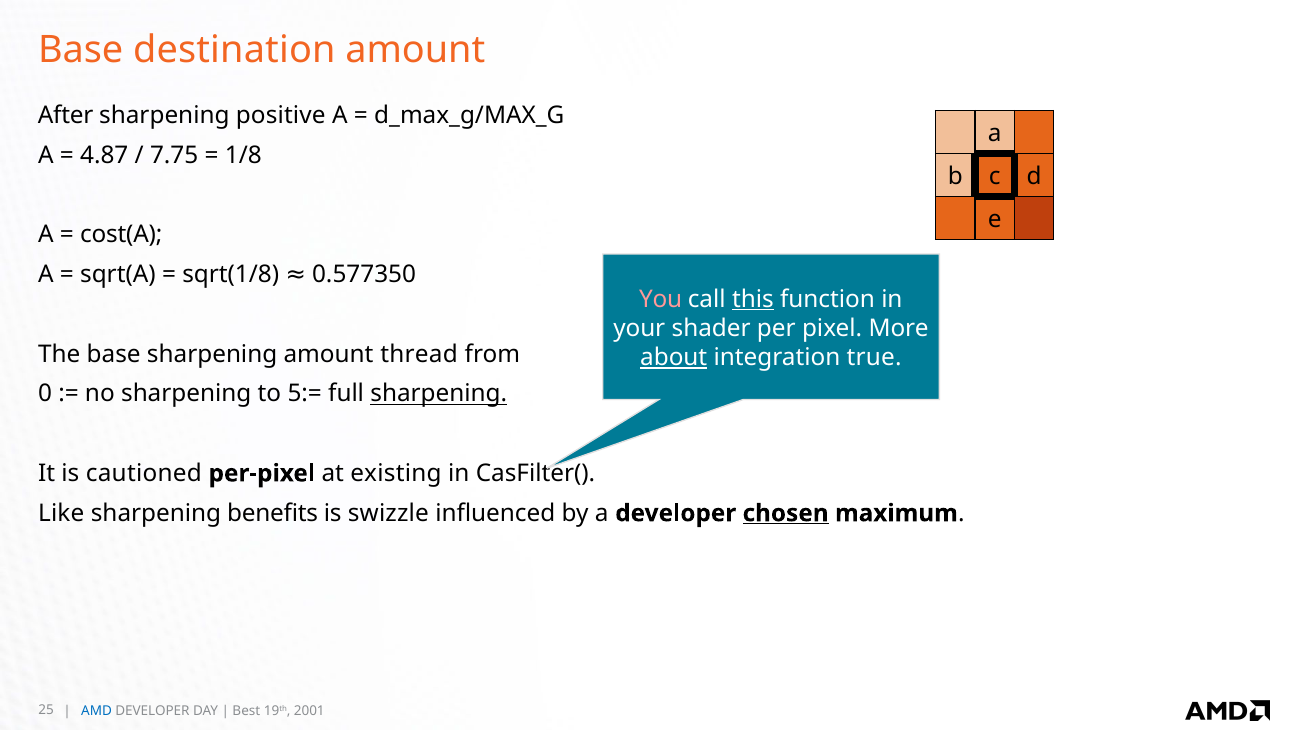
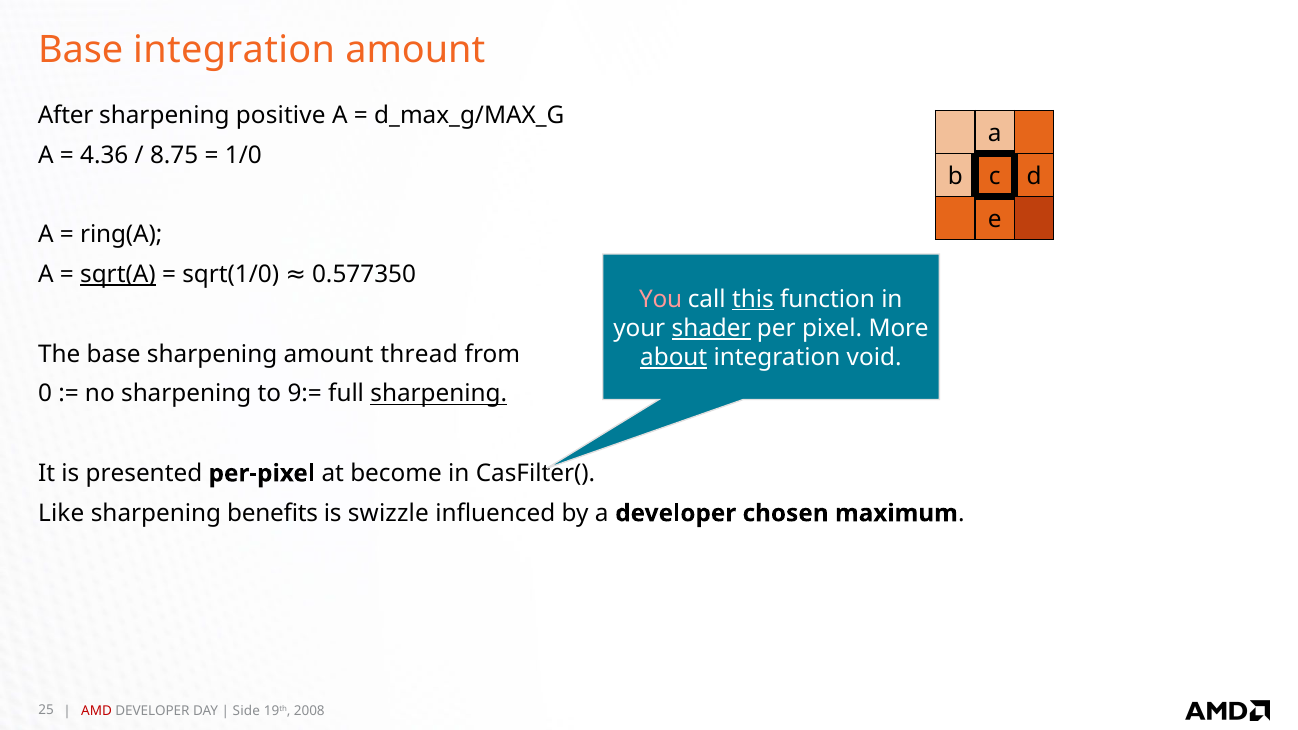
Base destination: destination -> integration (234, 50)
4.87: 4.87 -> 4.36 (104, 155)
7.75: 7.75 -> 8.75 (174, 155)
1/8: 1/8 -> 1/0 (243, 155)
cost(A: cost(A -> ring(A (121, 235)
sqrt(A underline: none -> present (118, 274)
sqrt(1/8: sqrt(1/8 -> sqrt(1/0 (231, 274)
shader underline: none -> present (711, 329)
true: true -> void (874, 358)
5:=: 5:= -> 9:= (305, 394)
cautioned: cautioned -> presented (144, 474)
existing: existing -> become (396, 474)
chosen underline: present -> none (786, 513)
AMD colour: blue -> red (97, 712)
Best: Best -> Side (246, 712)
2001: 2001 -> 2008 (309, 712)
